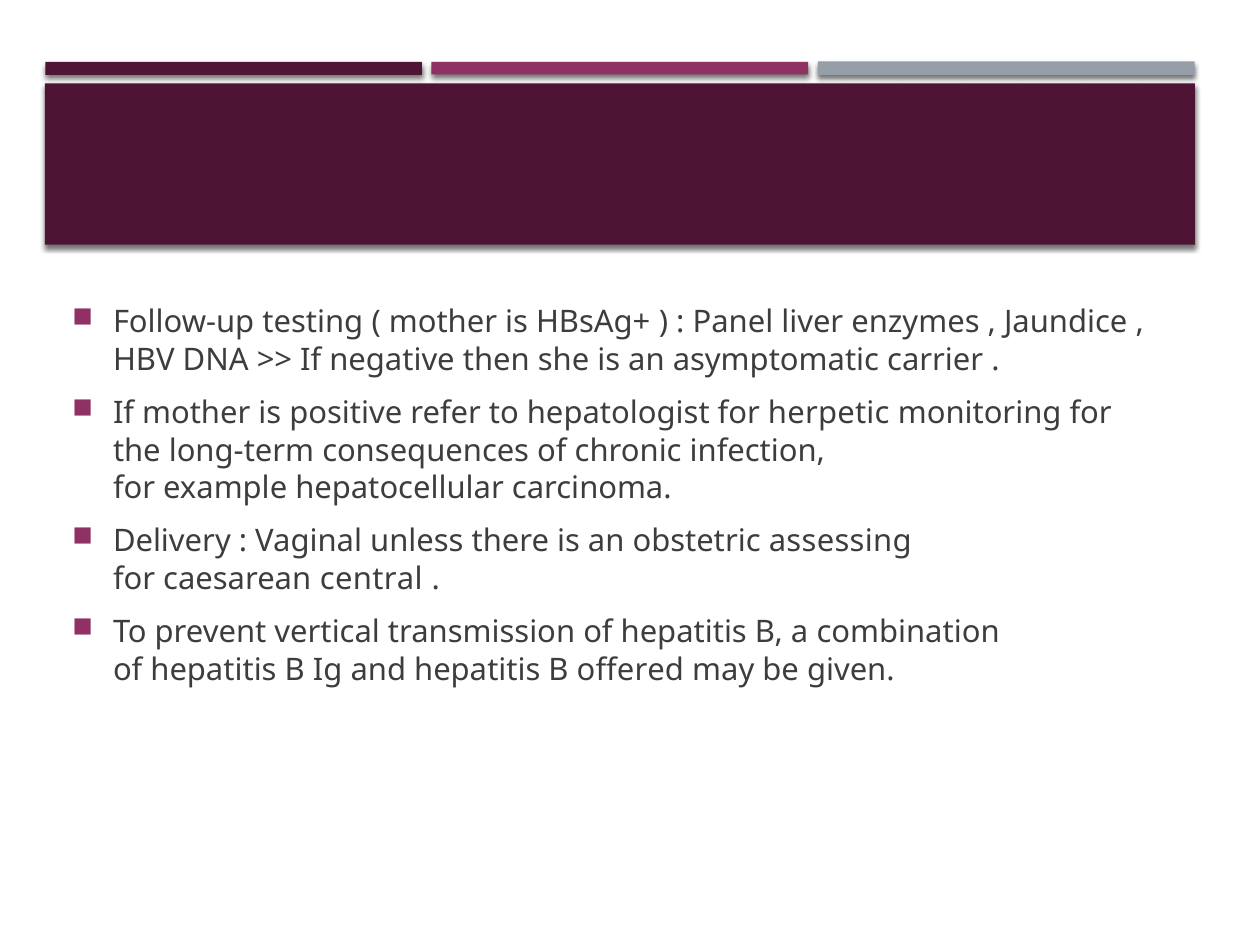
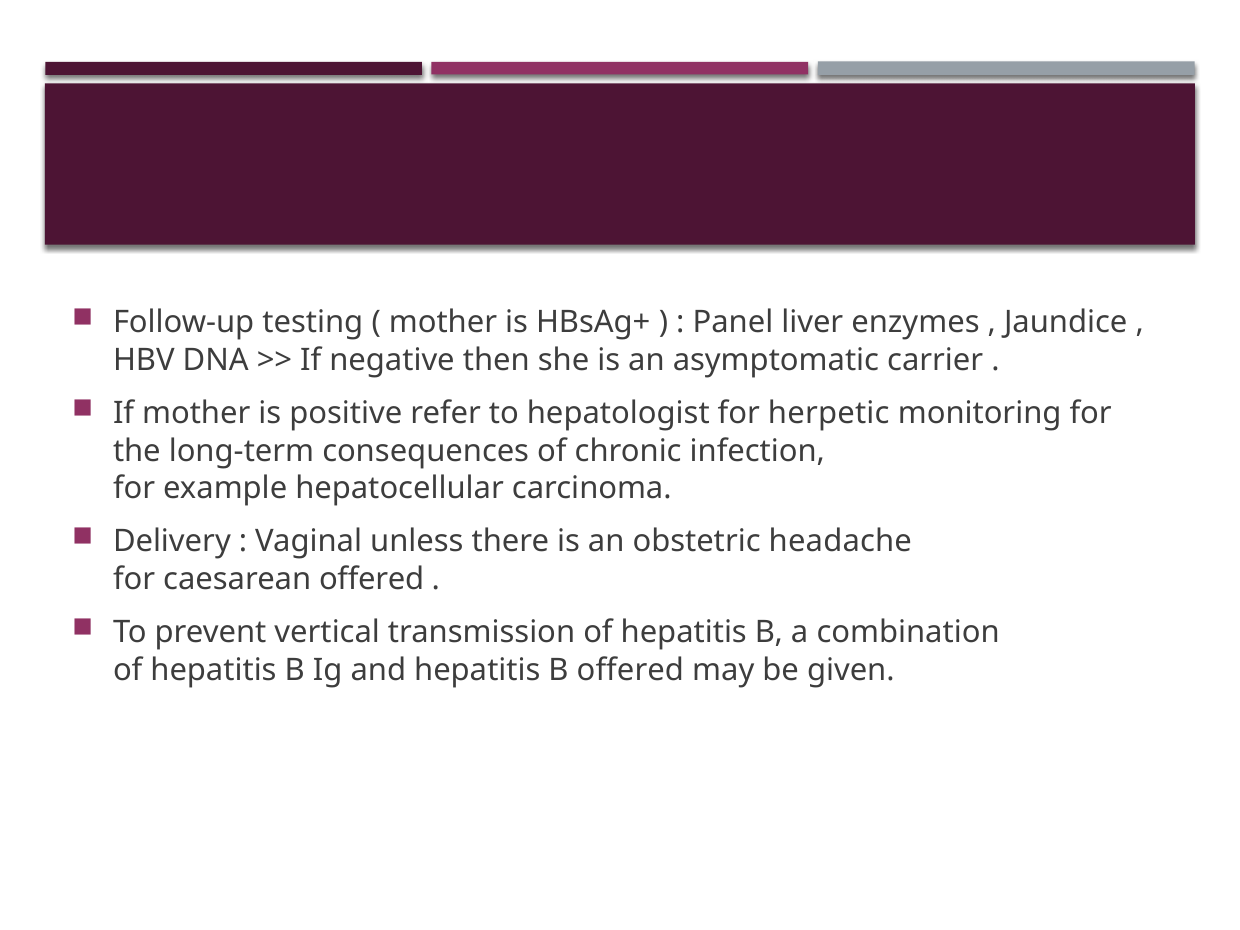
assessing: assessing -> headache (840, 542)
caesarean central: central -> offered (372, 579)
